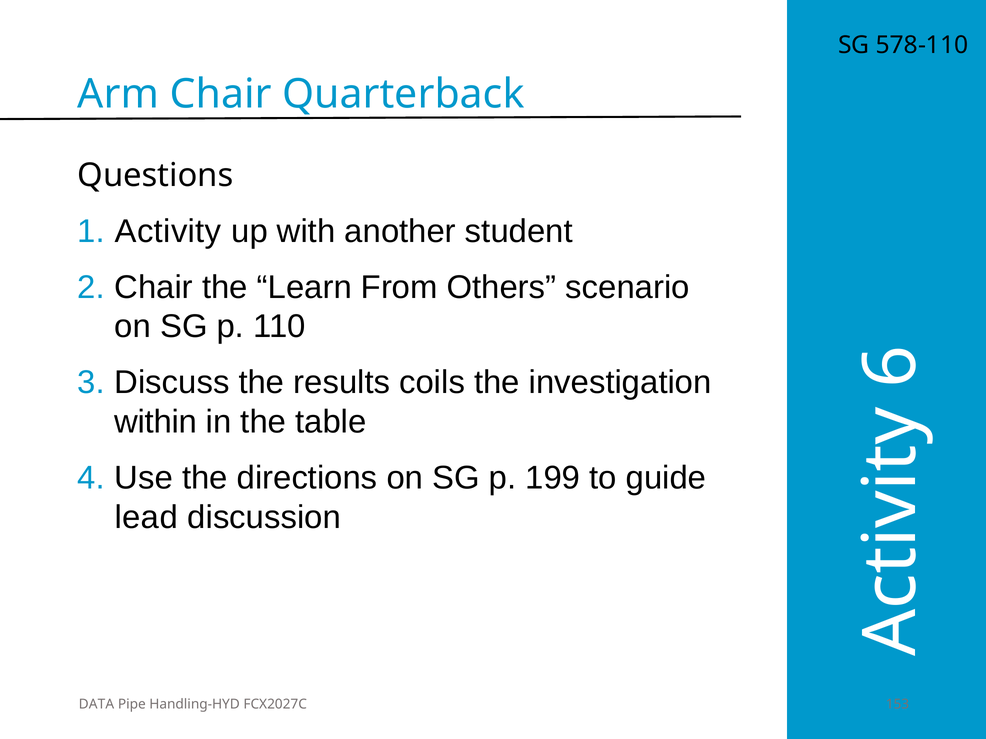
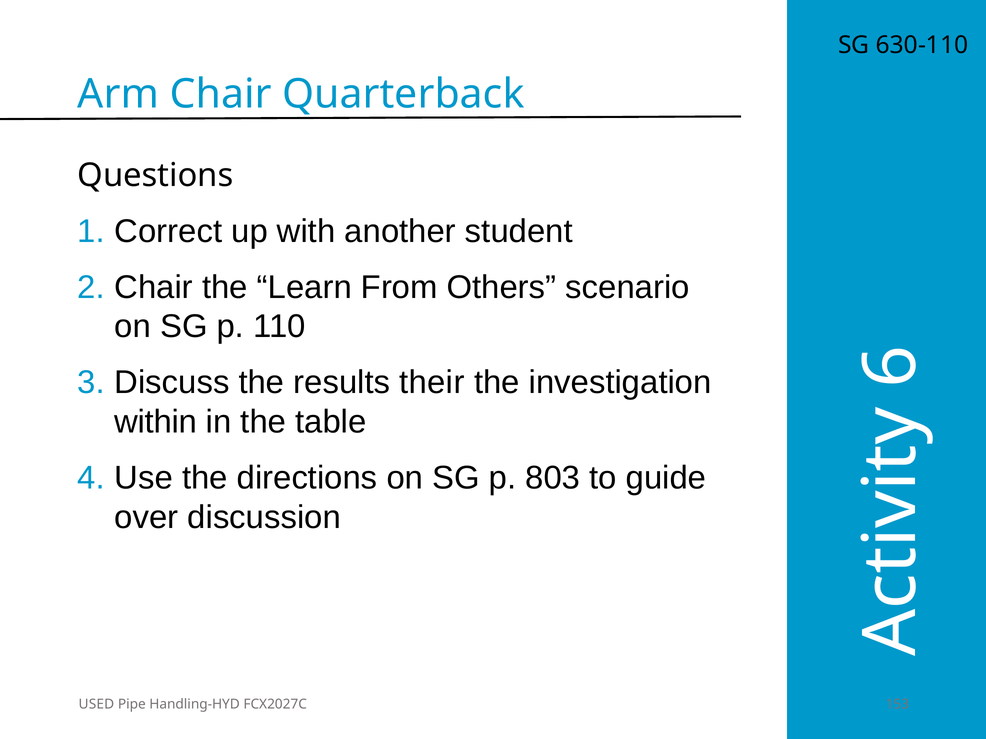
578-110: 578-110 -> 630-110 (922, 45)
Activity: Activity -> Correct (168, 231)
coils: coils -> their (432, 383)
199: 199 -> 803 (553, 478)
lead: lead -> over (146, 518)
DATA: DATA -> USED (96, 705)
